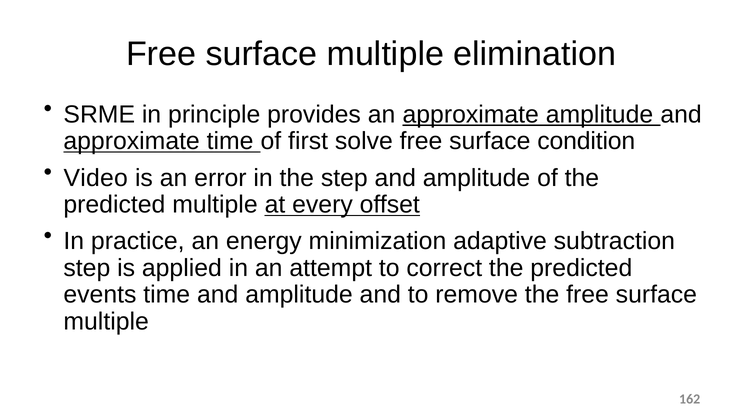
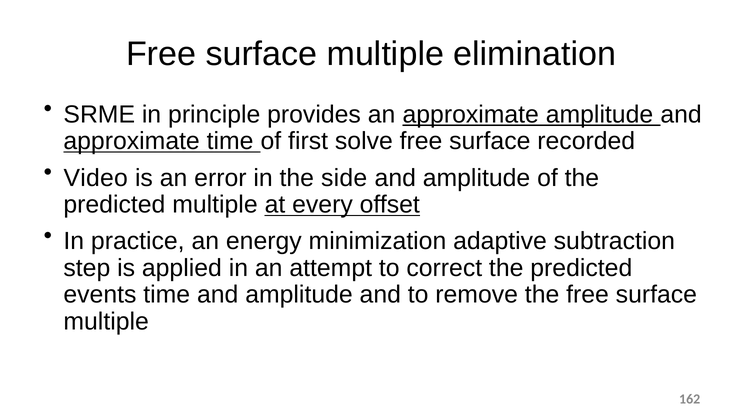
condition: condition -> recorded (586, 141)
the step: step -> side (344, 178)
